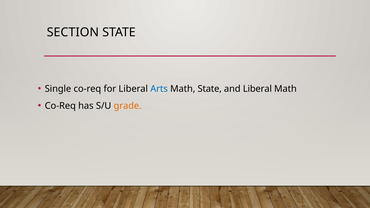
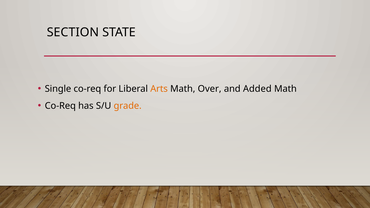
Arts colour: blue -> orange (159, 89)
Math State: State -> Over (210, 89)
and Liberal: Liberal -> Added (257, 89)
